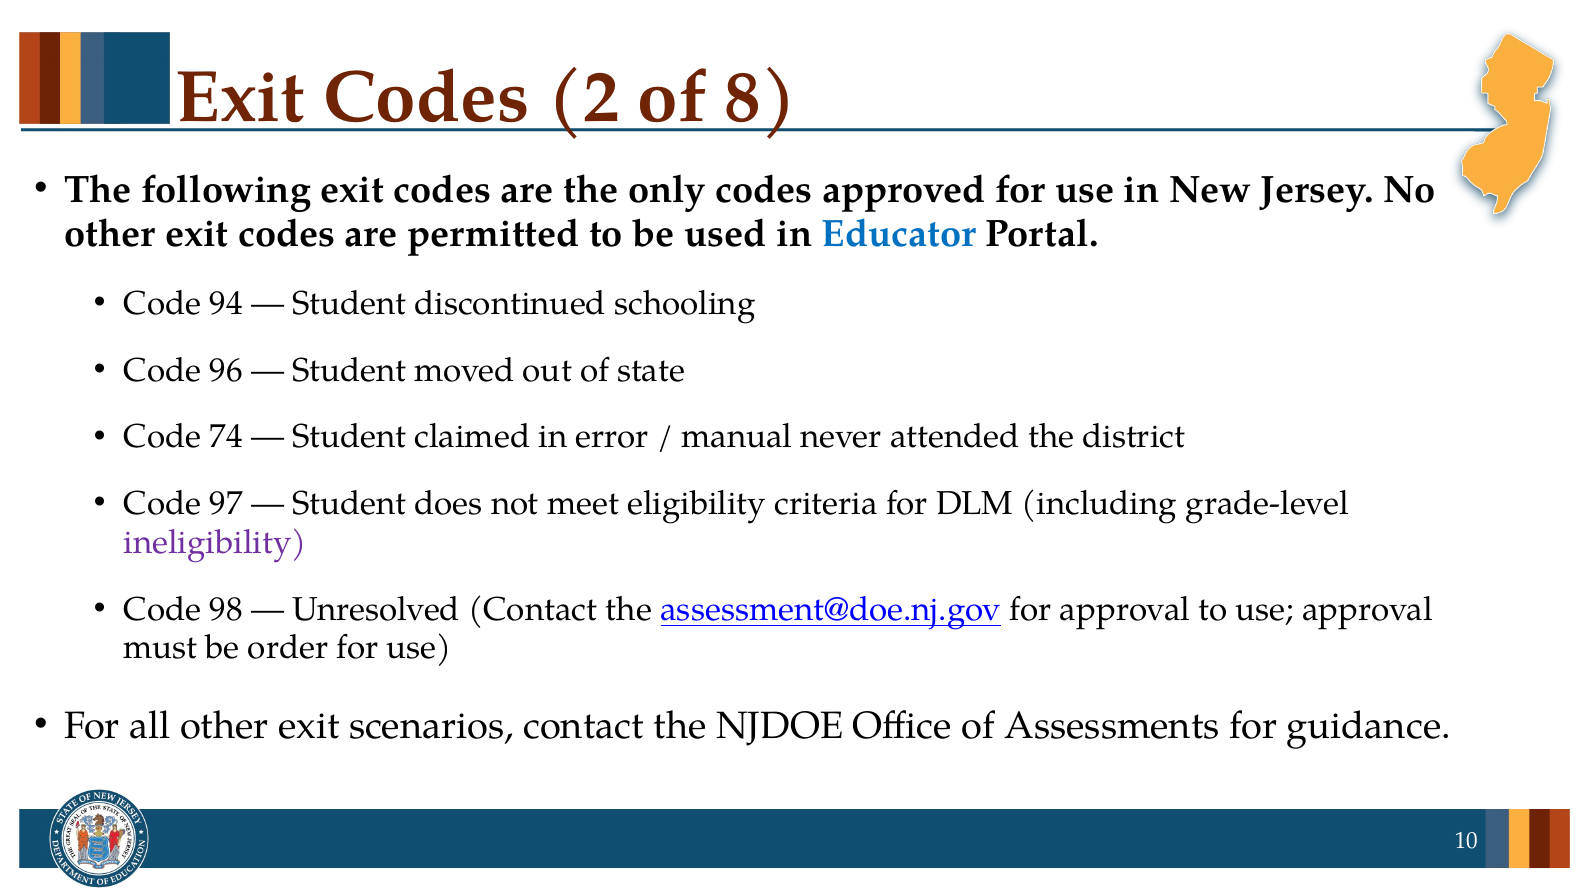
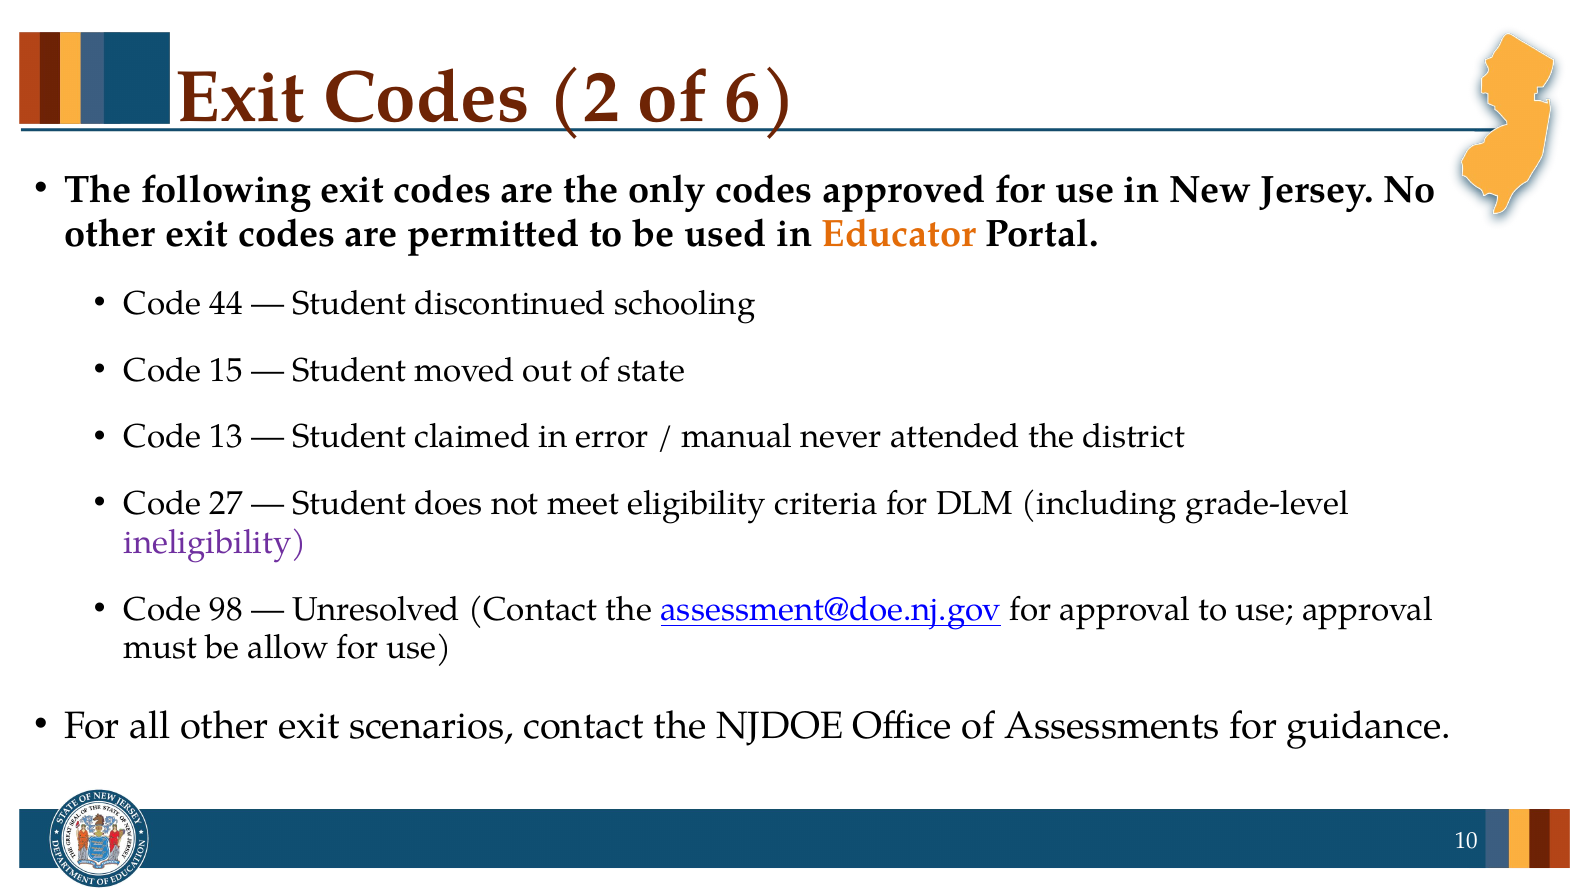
8: 8 -> 6 (761, 98)
Educator colour: blue -> orange (899, 234)
94: 94 -> 44 (226, 303)
96: 96 -> 15 (226, 370)
74: 74 -> 13 (226, 437)
97: 97 -> 27 (226, 504)
order: order -> allow (288, 648)
